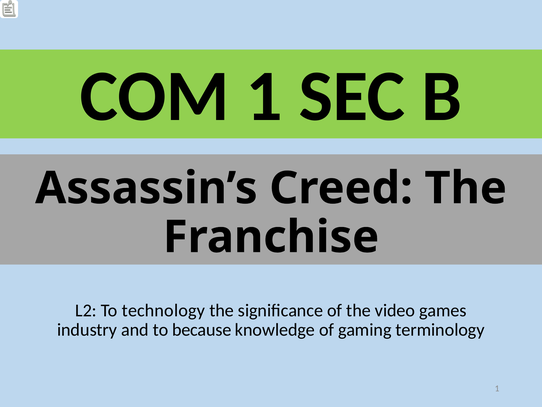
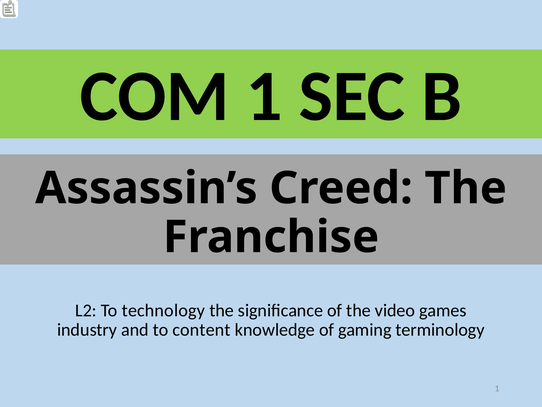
because: because -> content (202, 330)
